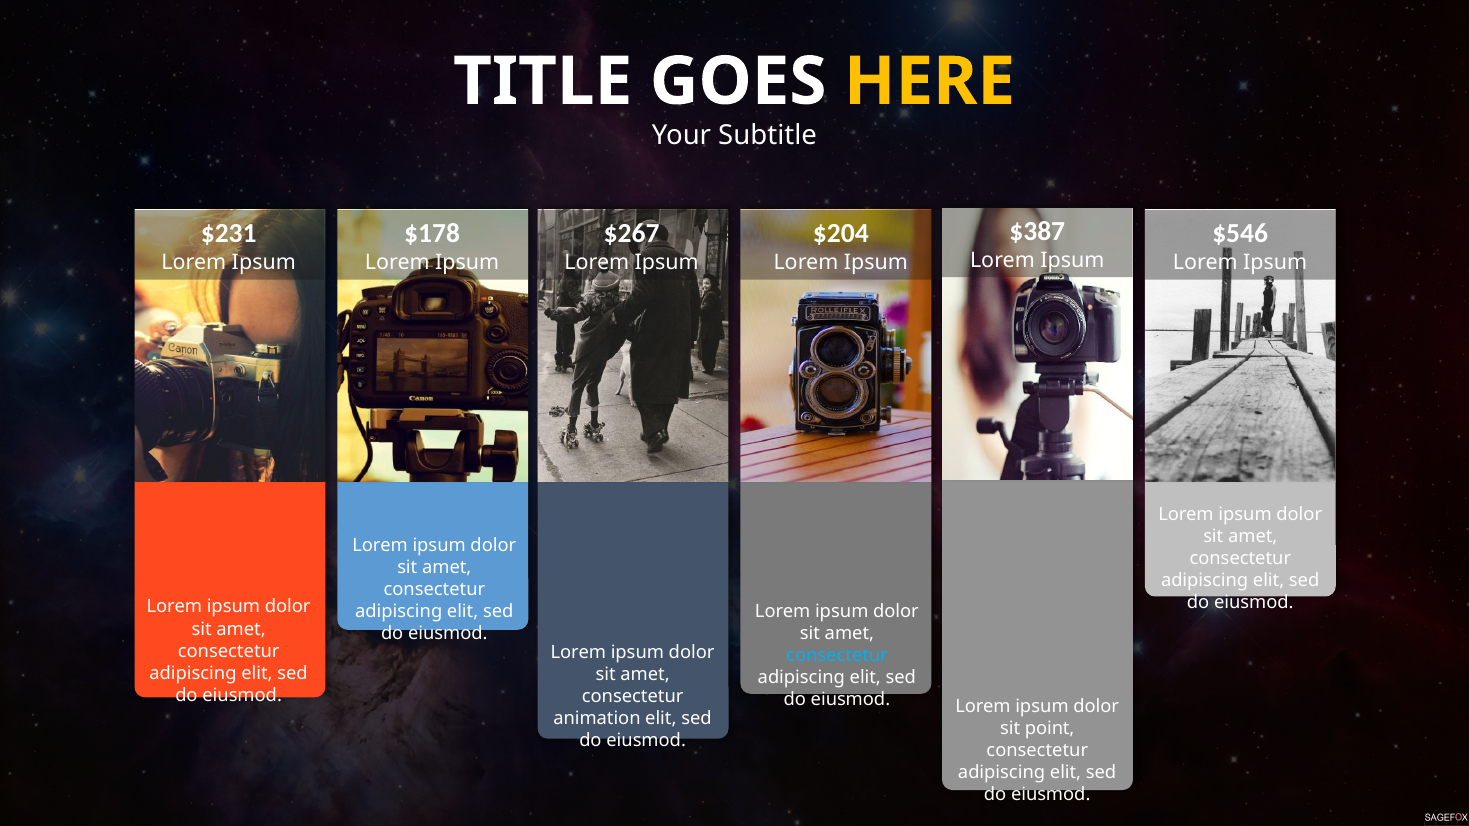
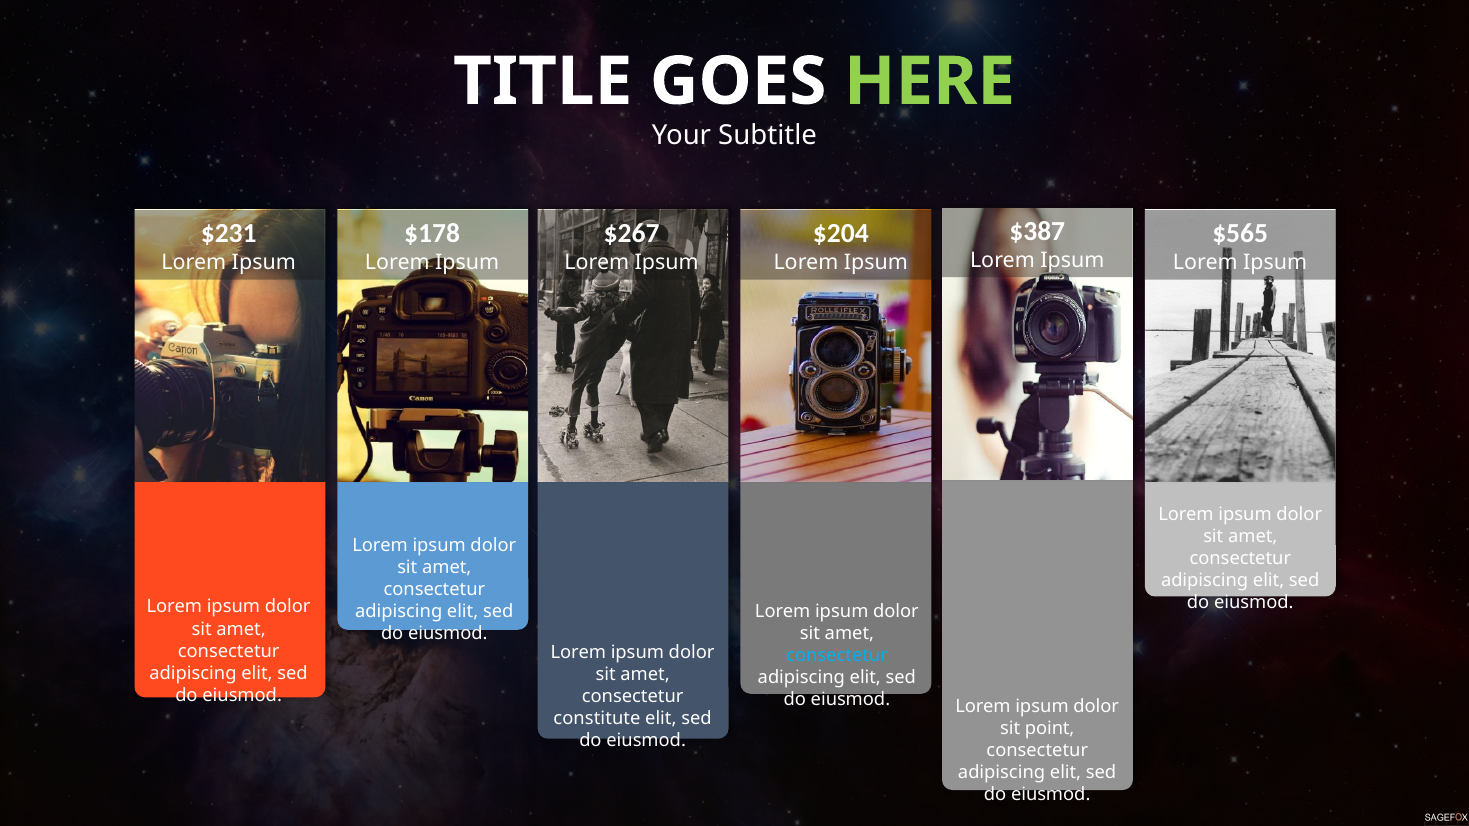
HERE colour: yellow -> light green (930, 82)
$546: $546 -> $565 (1240, 234)
animation: animation -> constitute (597, 719)
